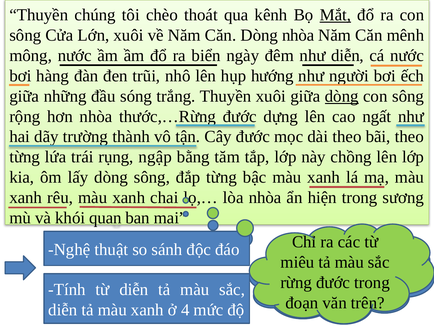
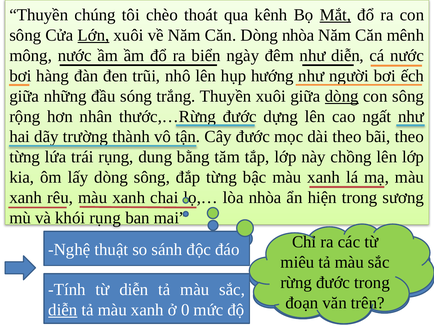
Lớn underline: none -> present (93, 35)
hơn nhòa: nhòa -> nhân (96, 116)
ngập: ngập -> dung (155, 157)
khói quan: quan -> rụng (105, 218)
diễn underline: none -> present (63, 309)
4: 4 -> 0 (185, 309)
